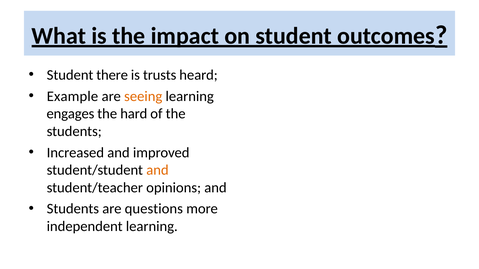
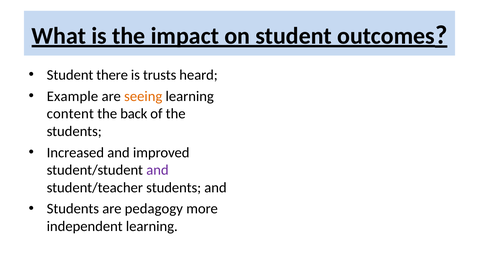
engages: engages -> content (70, 114)
hard: hard -> back (134, 114)
and colour: orange -> purple (157, 170)
student/teacher opinions: opinions -> students (174, 188)
questions: questions -> pedagogy (154, 209)
